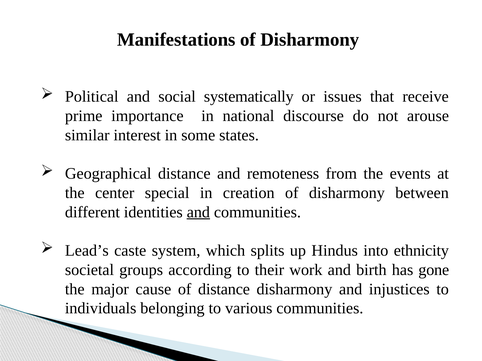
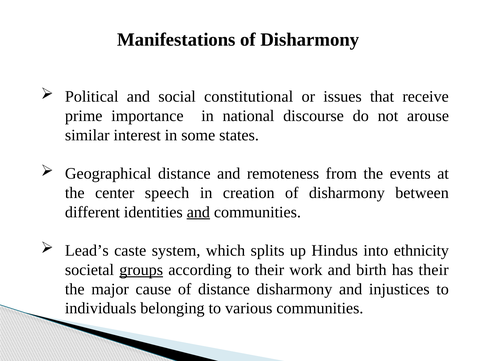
systematically: systematically -> constitutional (249, 97)
special: special -> speech (167, 193)
groups underline: none -> present (141, 270)
has gone: gone -> their (434, 270)
